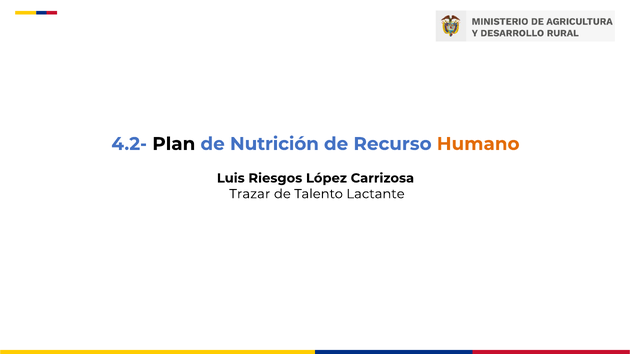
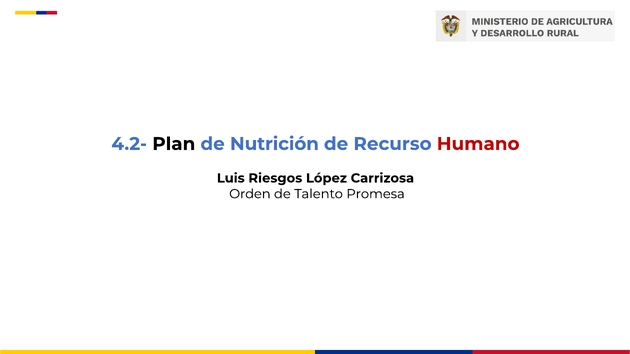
Humano colour: orange -> red (478, 144)
Trazar: Trazar -> Orden (250, 194)
Lactante: Lactante -> Promesa (376, 194)
